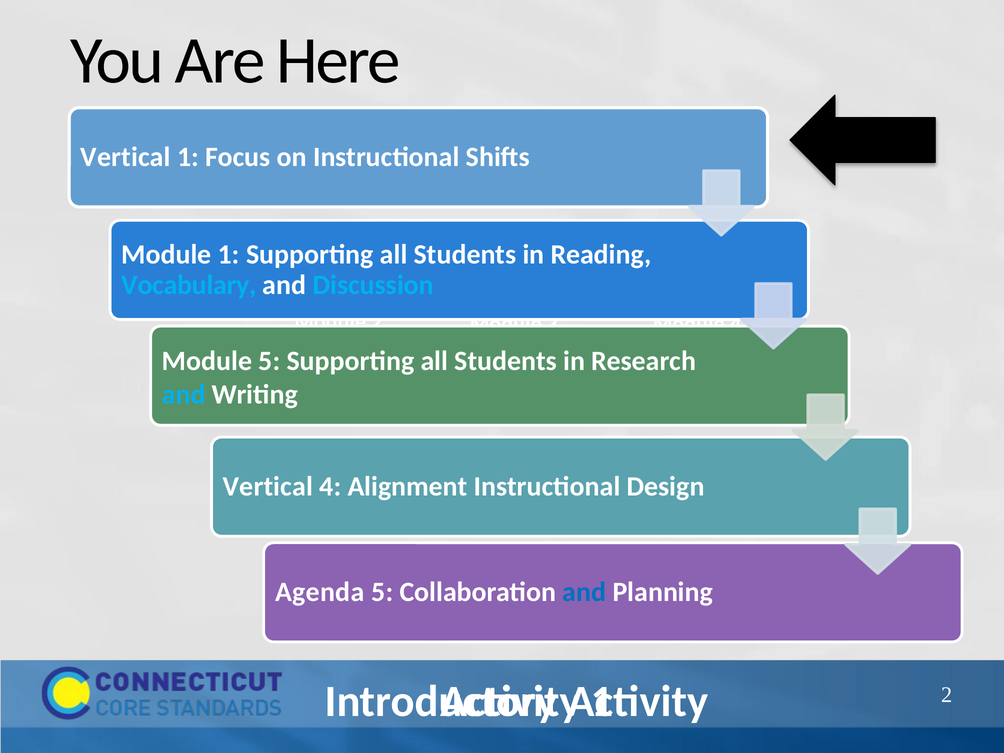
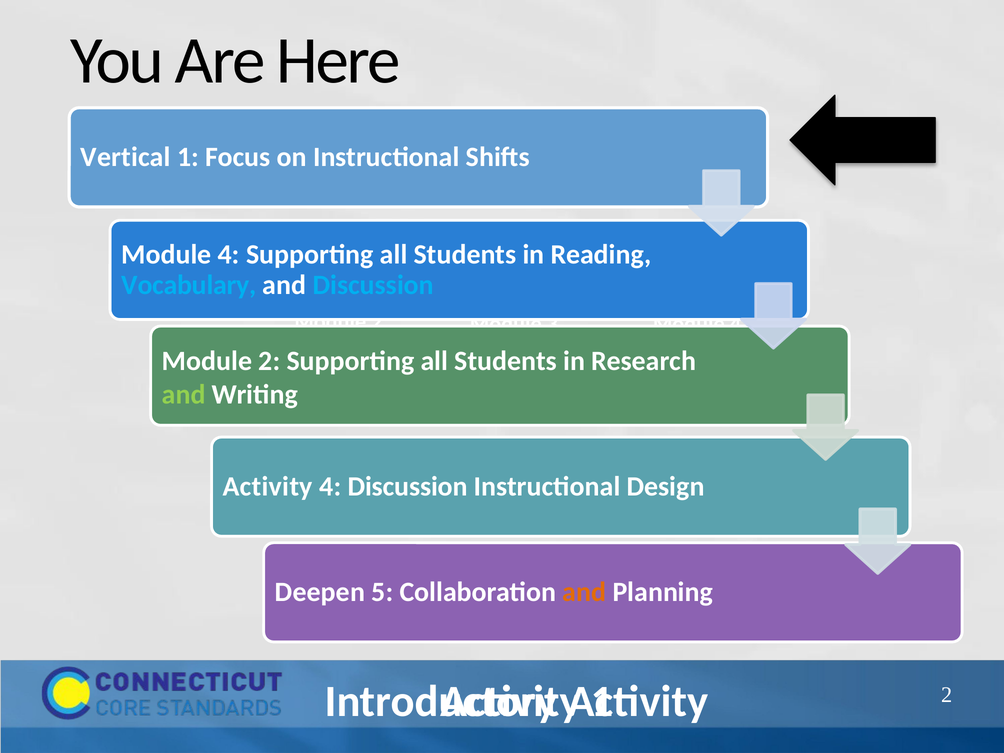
1: 1 -> 4 (229, 255)
5: 5 -> 2 (269, 361)
and colour: light blue -> light green (184, 394)
Vertical: Vertical -> Activity (268, 487)
4 Alignment: Alignment -> Discussion (408, 487)
Agenda: Agenda -> Deepen (320, 592)
and colour: blue -> orange (584, 592)
